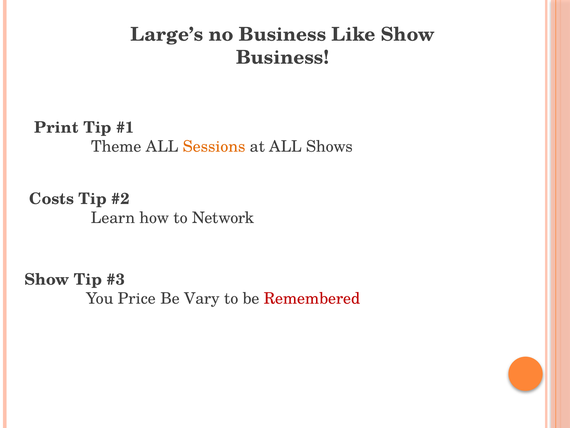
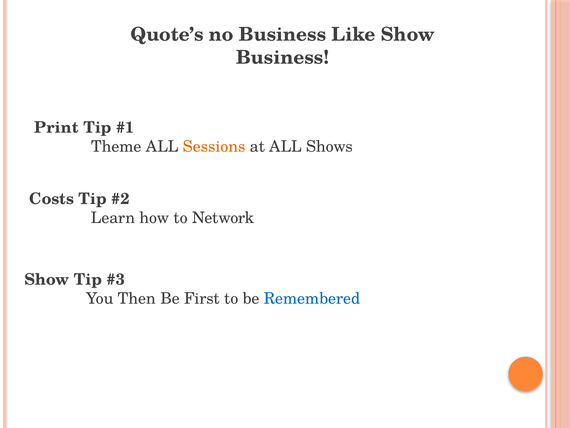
Large’s: Large’s -> Quote’s (167, 35)
Price: Price -> Then (137, 298)
Vary: Vary -> First (202, 298)
Remembered colour: red -> blue (312, 298)
